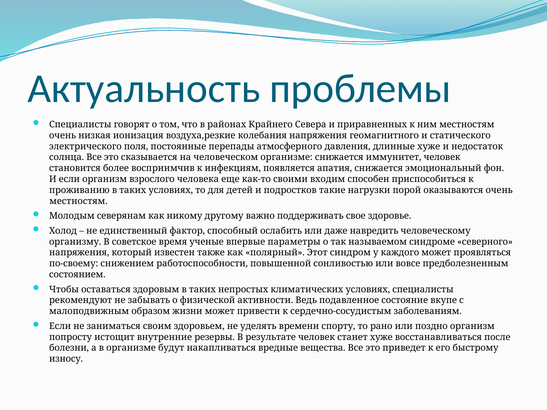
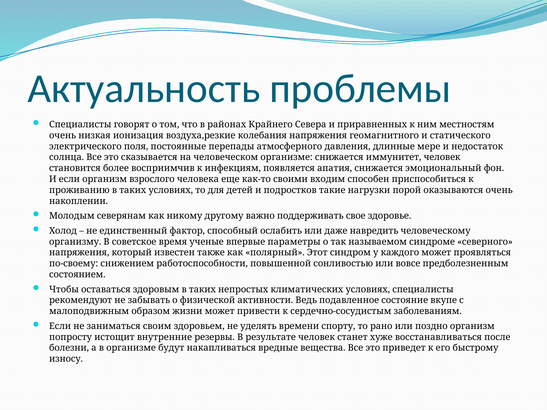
длинные хуже: хуже -> мере (429, 146)
местностям: местностям -> накоплении (79, 201)
